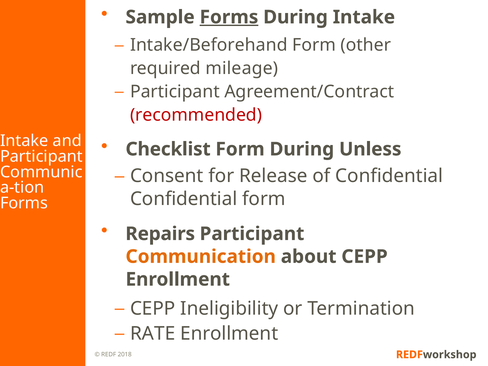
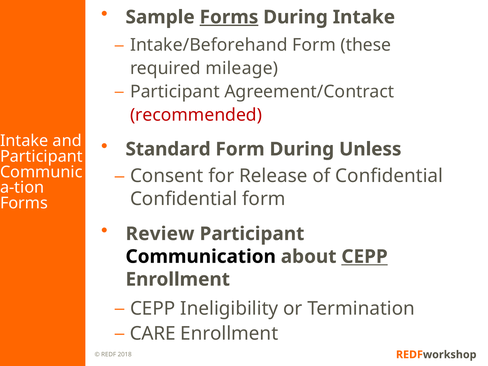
other: other -> these (366, 45)
Checklist: Checklist -> Standard (168, 149)
Repairs: Repairs -> Review (160, 234)
Communication colour: orange -> black (201, 257)
CEPP underline: none -> present (365, 257)
RATE: RATE -> CARE (153, 334)
